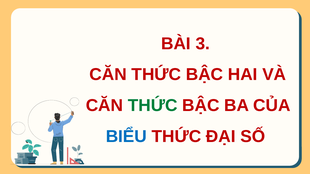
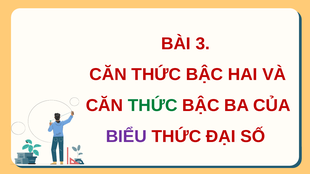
BIỂU colour: blue -> purple (126, 137)
